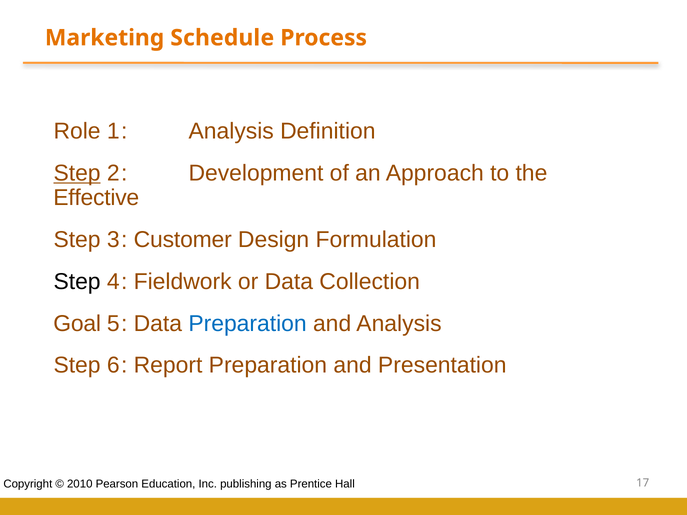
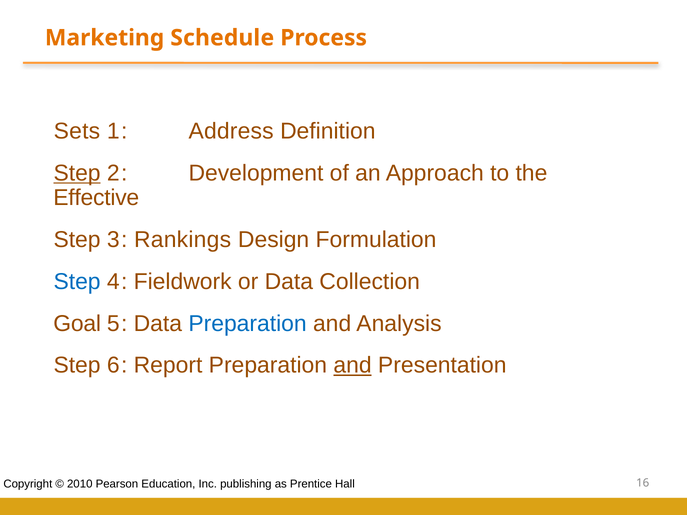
Role: Role -> Sets (77, 131)
1 Analysis: Analysis -> Address (231, 131)
Customer: Customer -> Rankings (183, 240)
Step colour: black -> blue (77, 282)
and underline: none -> present (353, 366)
17: 17 -> 16 (643, 483)
